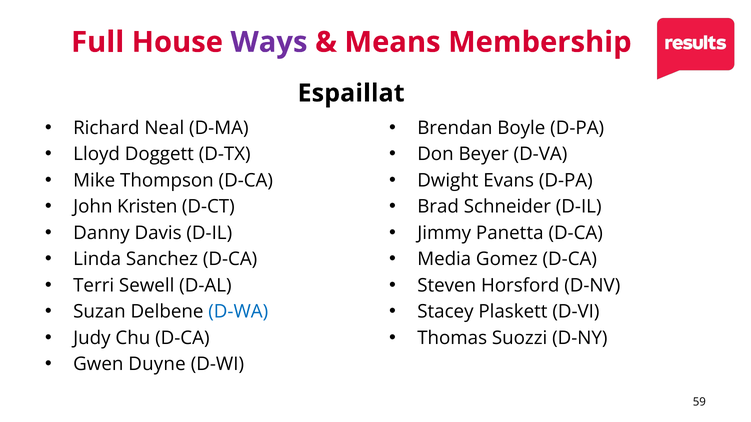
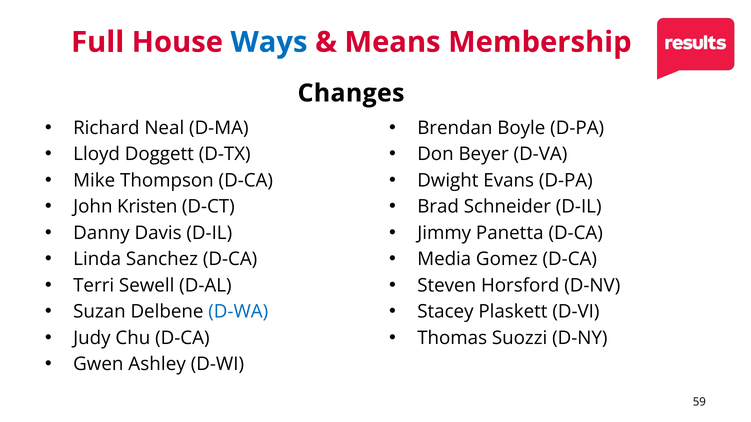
Ways colour: purple -> blue (269, 42)
Espaillat: Espaillat -> Changes (351, 93)
Duyne: Duyne -> Ashley (157, 365)
